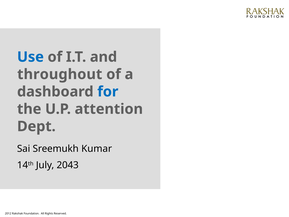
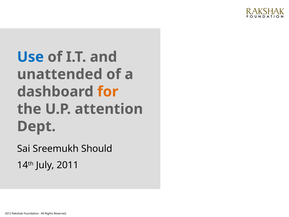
throughout: throughout -> unattended (60, 74)
for colour: blue -> orange (108, 92)
Kumar: Kumar -> Should (97, 149)
2043: 2043 -> 2011 (68, 165)
